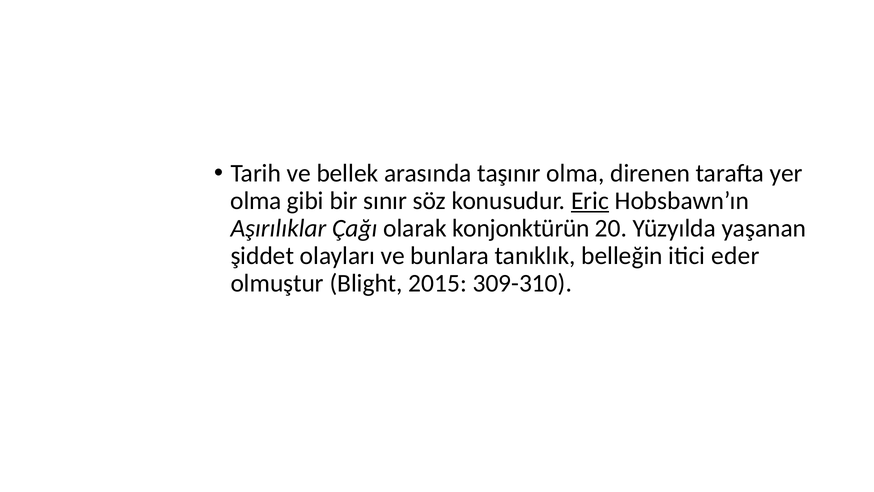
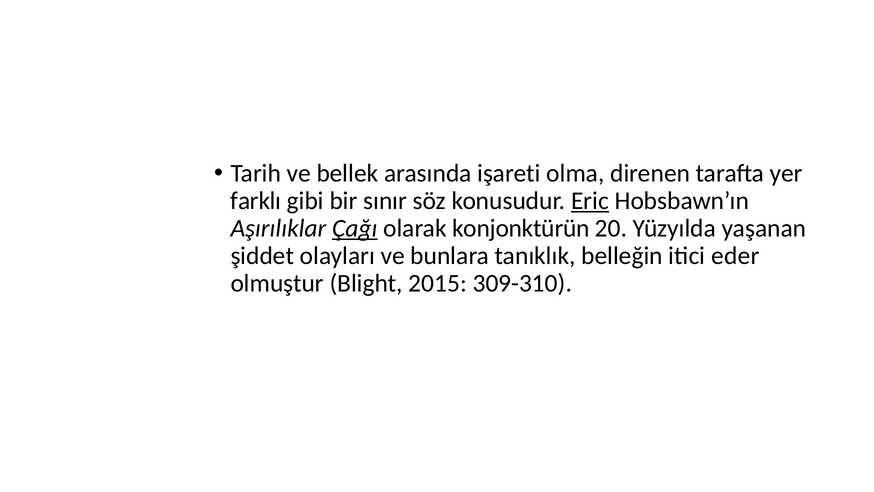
taşınır: taşınır -> işareti (509, 173)
olma: olma -> farklı (256, 200)
Çağı underline: none -> present (355, 228)
